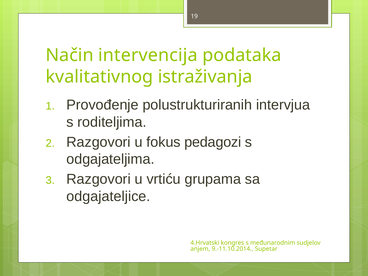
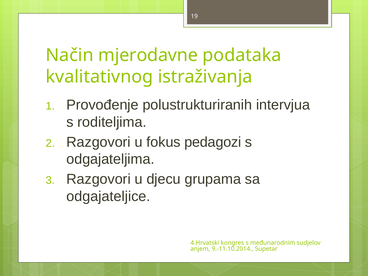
intervencija: intervencija -> mjerodavne (148, 55)
vrtiću: vrtiću -> djecu (164, 179)
